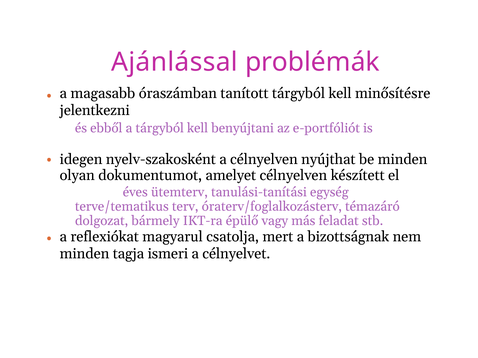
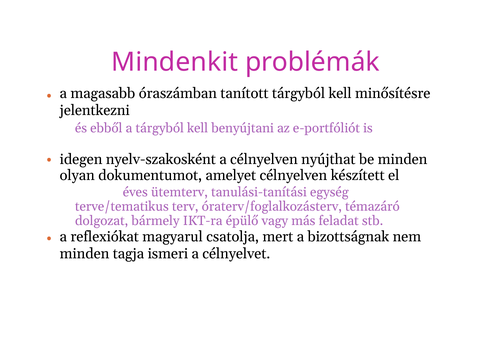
Ajánlással: Ajánlással -> Mindenkit (175, 62)
